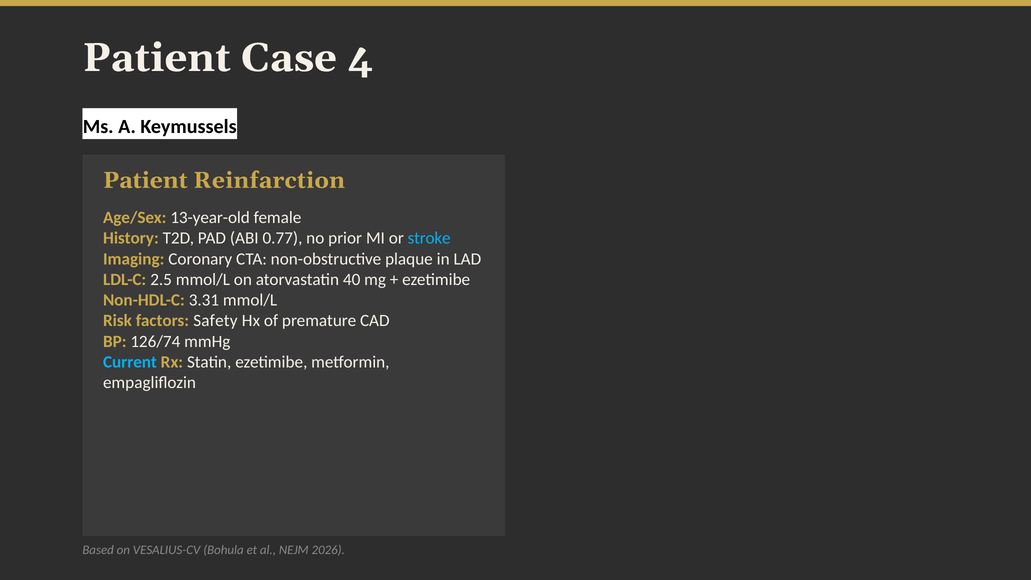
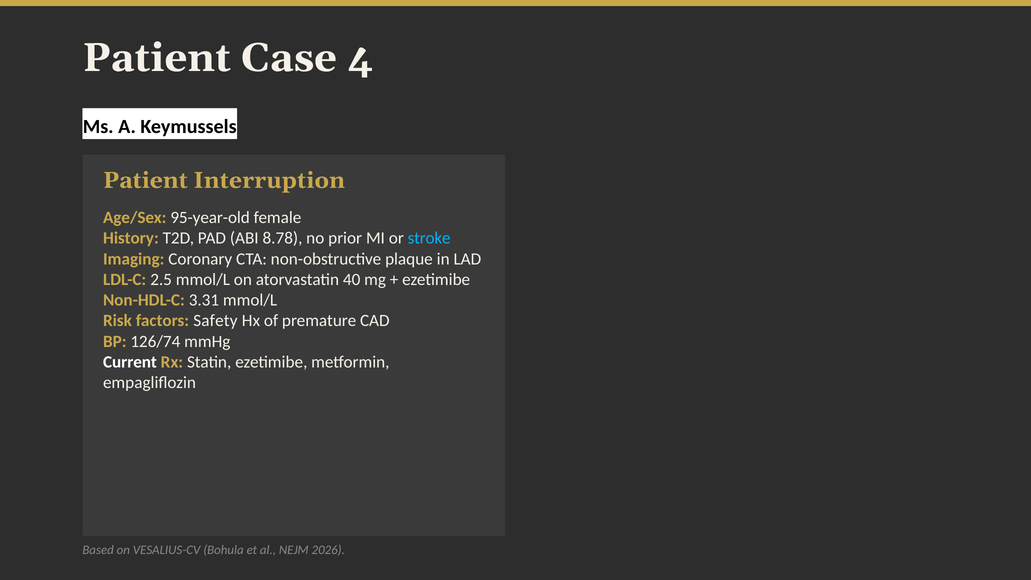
Reinfarction: Reinfarction -> Interruption (269, 180)
13-year-old: 13-year-old -> 95-year-old (210, 218)
0.77: 0.77 -> 8.78 (282, 238)
Current colour: light blue -> white (130, 362)
